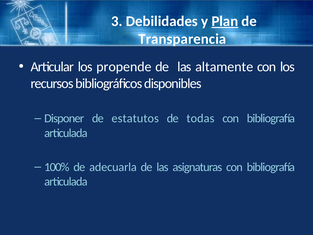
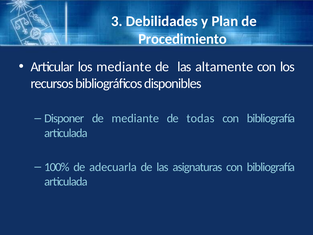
Plan underline: present -> none (225, 21)
Transparencia: Transparencia -> Procedimiento (182, 39)
los propende: propende -> mediante (124, 67)
de estatutos: estatutos -> mediante (135, 118)
